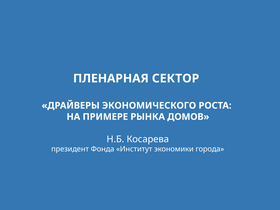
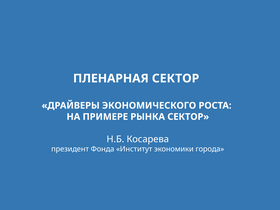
РЫНКА ДОМОВ: ДОМОВ -> СЕКТОР (188, 117)
